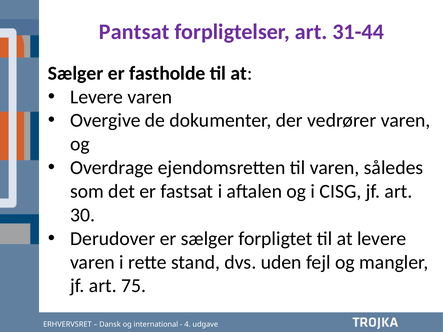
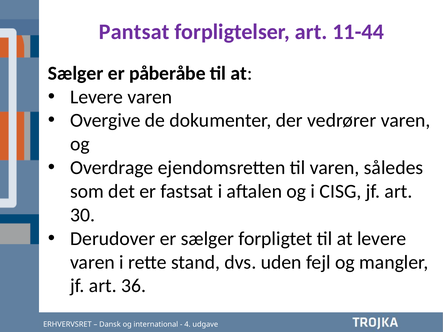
31-44: 31-44 -> 11-44 (358, 32)
fastholde: fastholde -> påberåbe (167, 73)
75: 75 -> 36 (134, 286)
